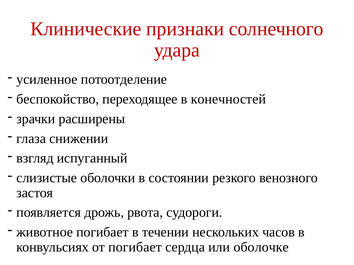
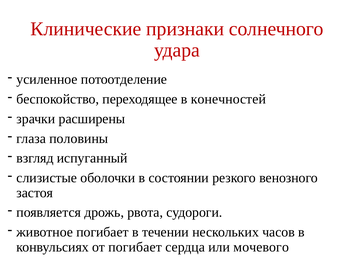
снижении: снижении -> половины (79, 139)
оболочке: оболочке -> мочевого (261, 247)
